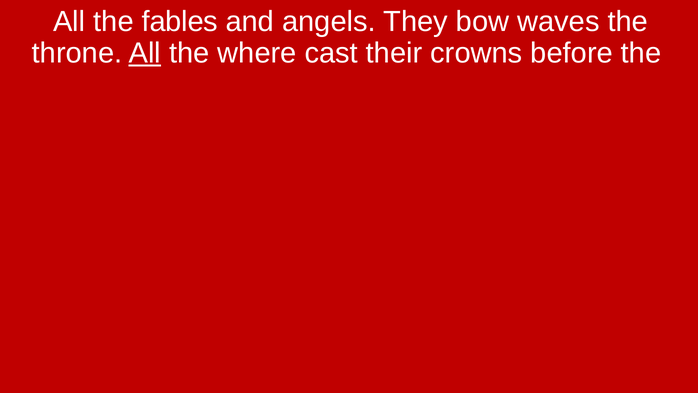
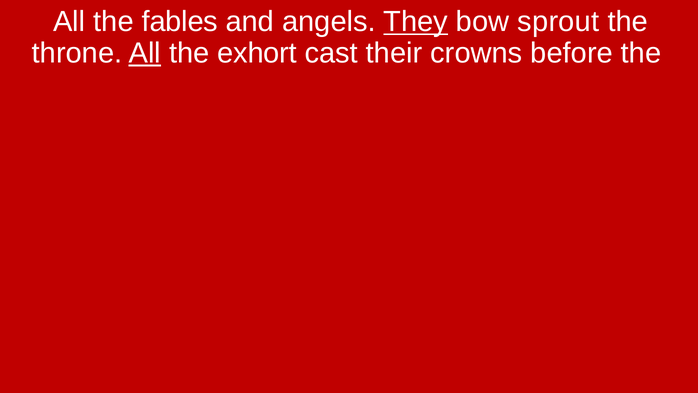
They underline: none -> present (416, 22)
waves: waves -> sprout (558, 22)
where: where -> exhort (257, 53)
